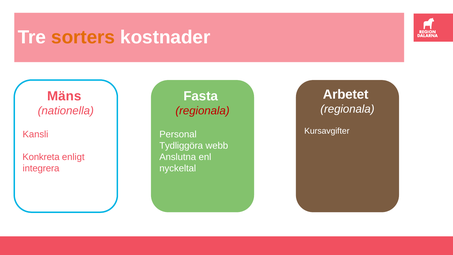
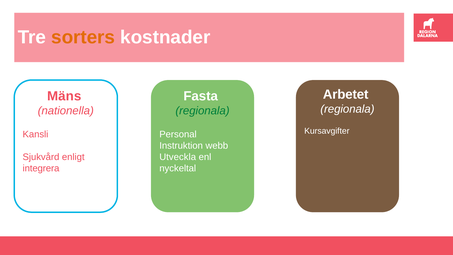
regionala colour: red -> green (202, 111)
Tydliggöra: Tydliggöra -> Instruktion (181, 146)
Konkreta: Konkreta -> Sjukvård (41, 157)
Anslutna: Anslutna -> Utveckla (178, 157)
